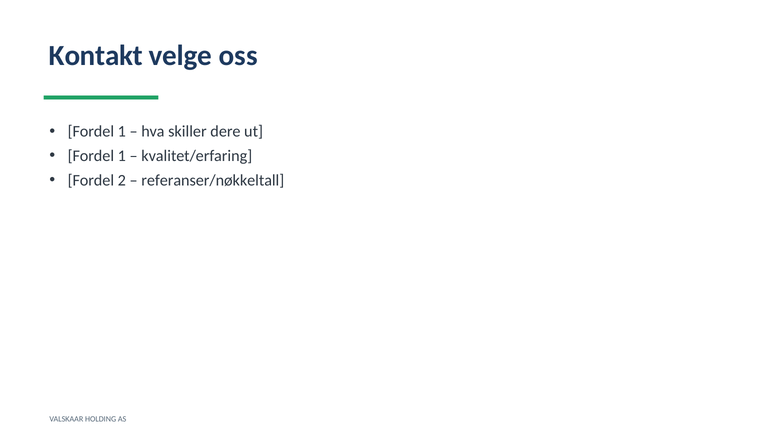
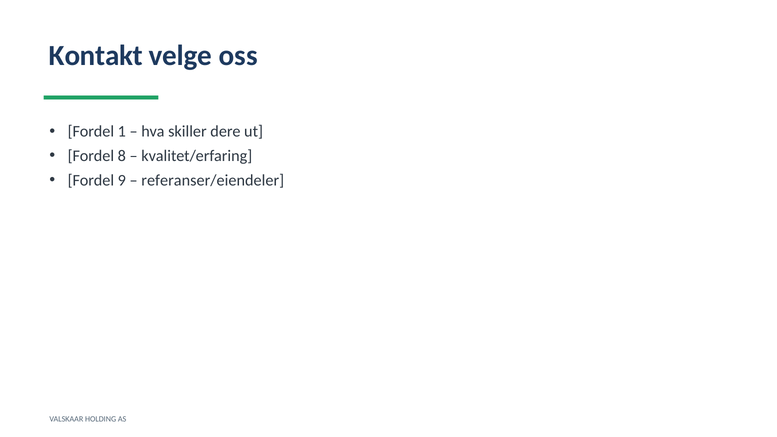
1: 1 -> 8 (122, 156)
2: 2 -> 9 (122, 180)
referanser/nøkkeltall: referanser/nøkkeltall -> referanser/eiendeler (213, 180)
